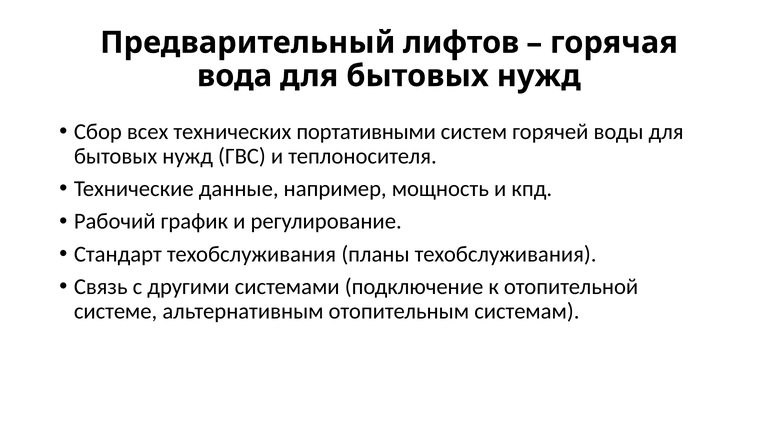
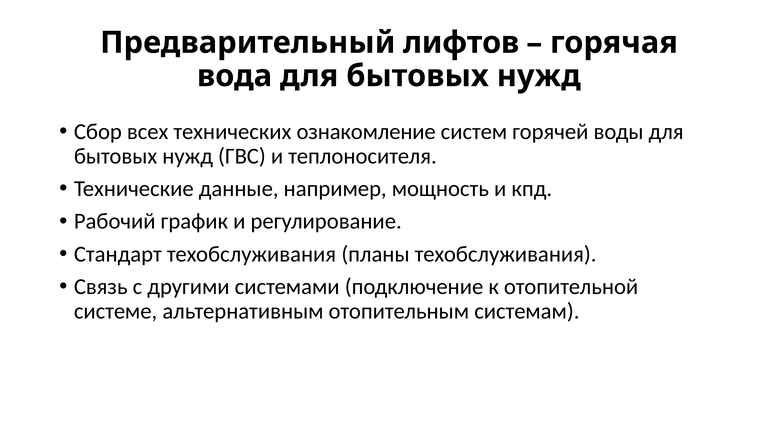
портативными: портативными -> ознакомление (366, 132)
